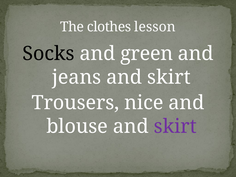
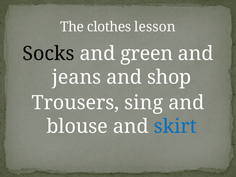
jeans and skirt: skirt -> shop (169, 77)
nice: nice -> sing (144, 103)
skirt colour: purple -> blue (175, 126)
